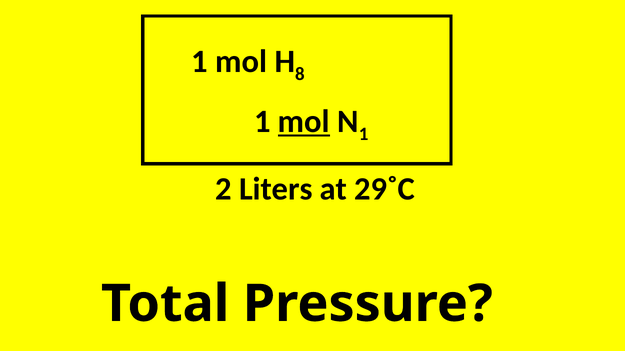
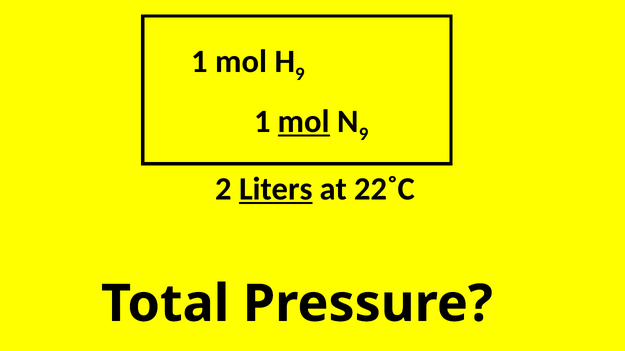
8: 8 -> 9 (300, 74)
1: 1 -> 9 (364, 134)
Liters underline: none -> present (276, 190)
29˚C: 29˚C -> 22˚C (385, 190)
